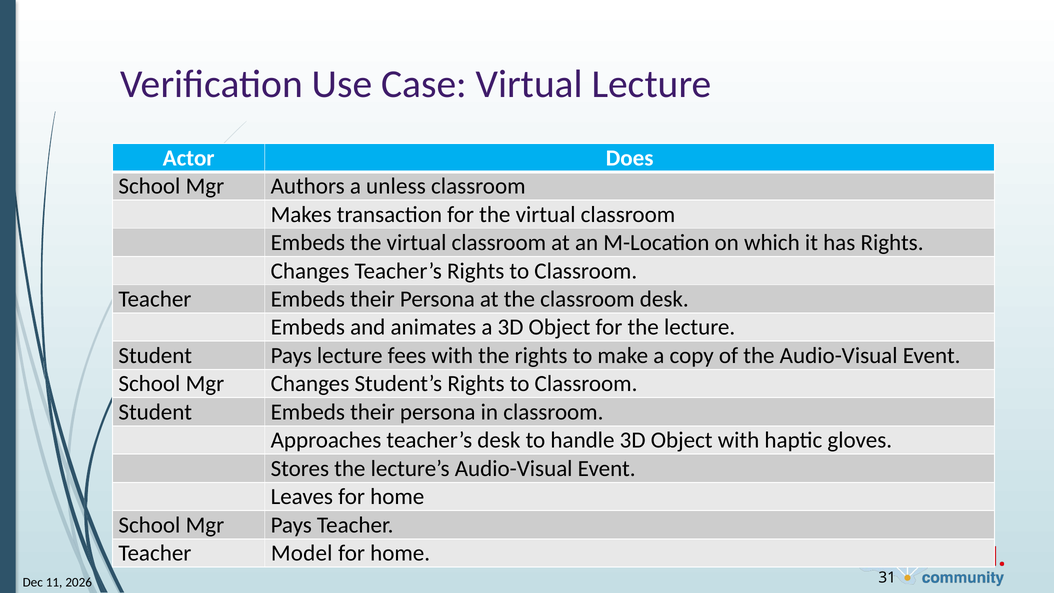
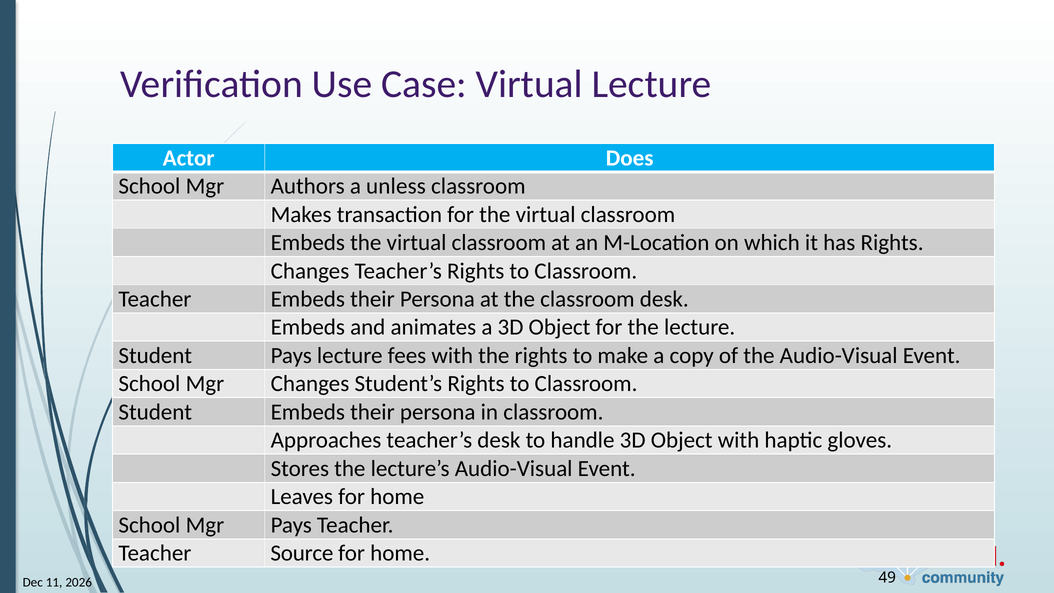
Model: Model -> Source (302, 553)
31: 31 -> 49 (887, 578)
